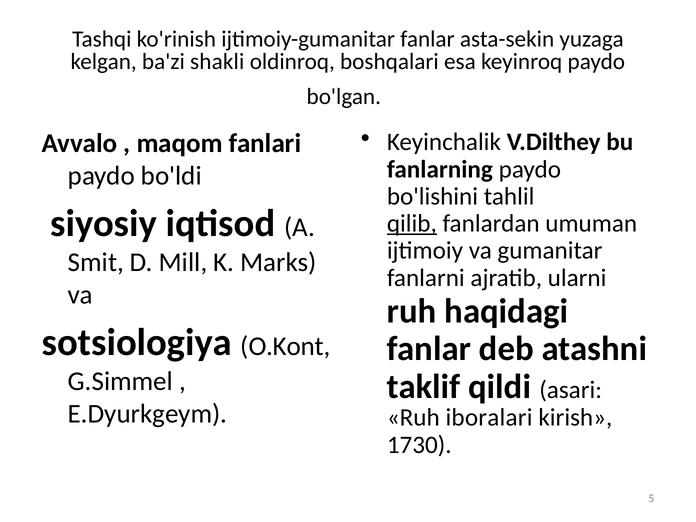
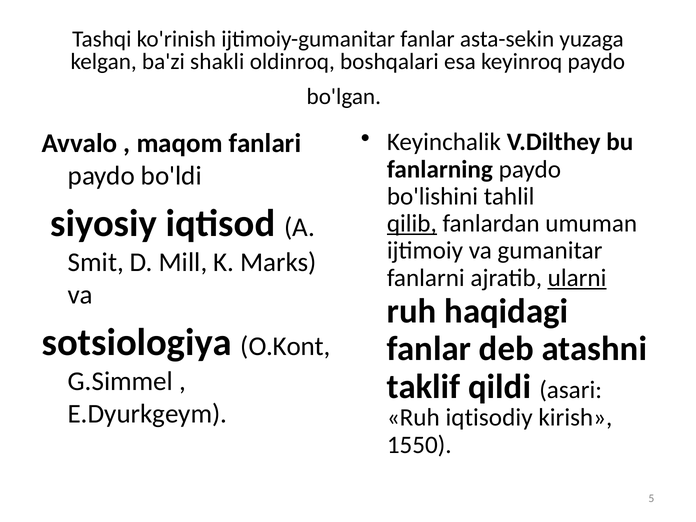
ularni underline: none -> present (577, 278)
iboralari: iboralari -> iqtisodiy (489, 418)
1730: 1730 -> 1550 (419, 445)
